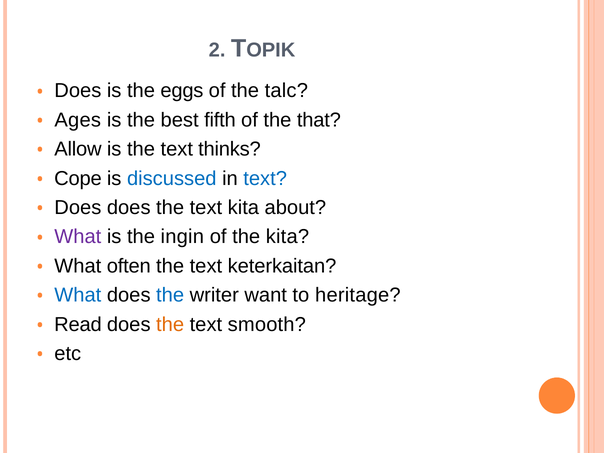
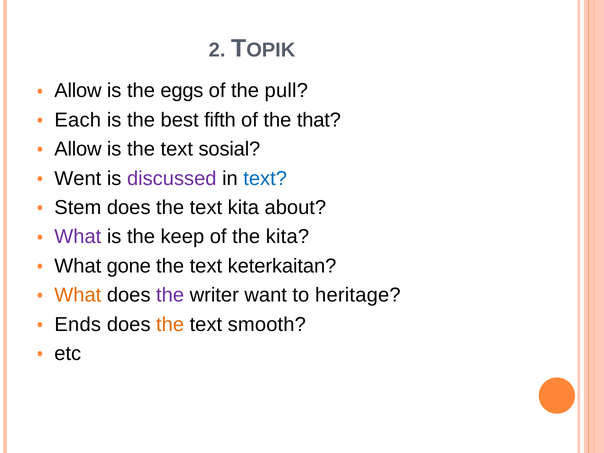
Does: Does -> Allow (78, 91)
talc: talc -> pull (286, 91)
Ages: Ages -> Each (78, 120)
thinks: thinks -> sosial (229, 149)
Cope: Cope -> Went (78, 178)
discussed colour: blue -> purple (172, 178)
Does: Does -> Stem (78, 208)
ingin: ingin -> keep (182, 237)
often: often -> gone (129, 266)
What colour: blue -> orange (78, 295)
the colour: blue -> purple (170, 295)
Read: Read -> Ends (78, 324)
